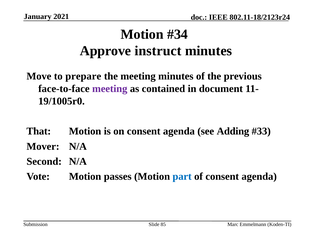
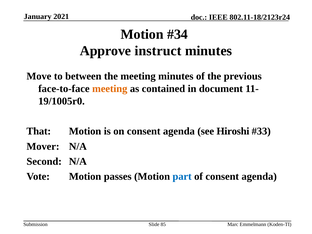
prepare: prepare -> between (83, 76)
meeting colour: purple -> orange (110, 89)
Adding: Adding -> Hiroshi (233, 131)
